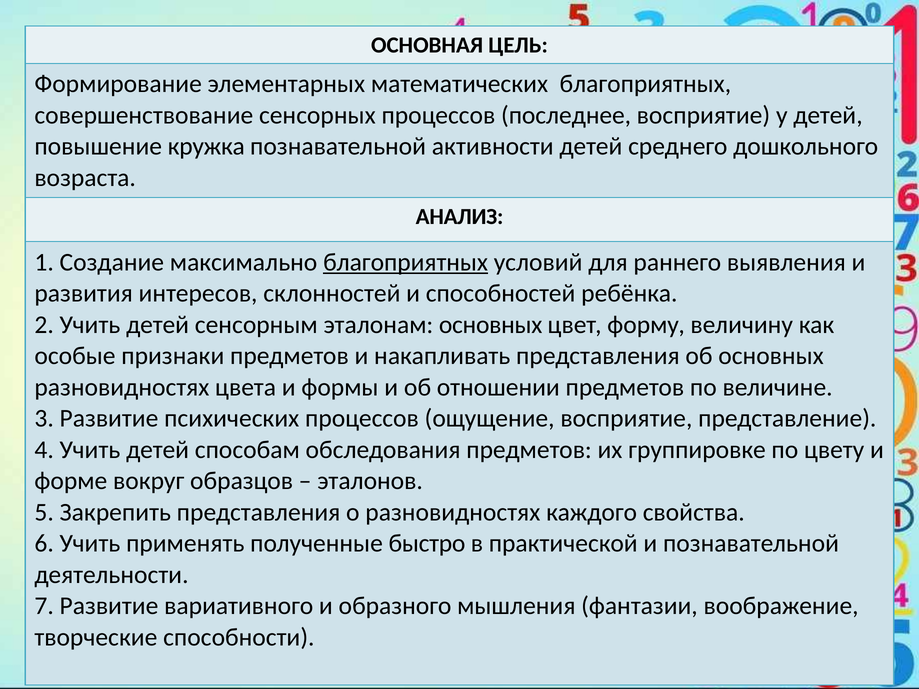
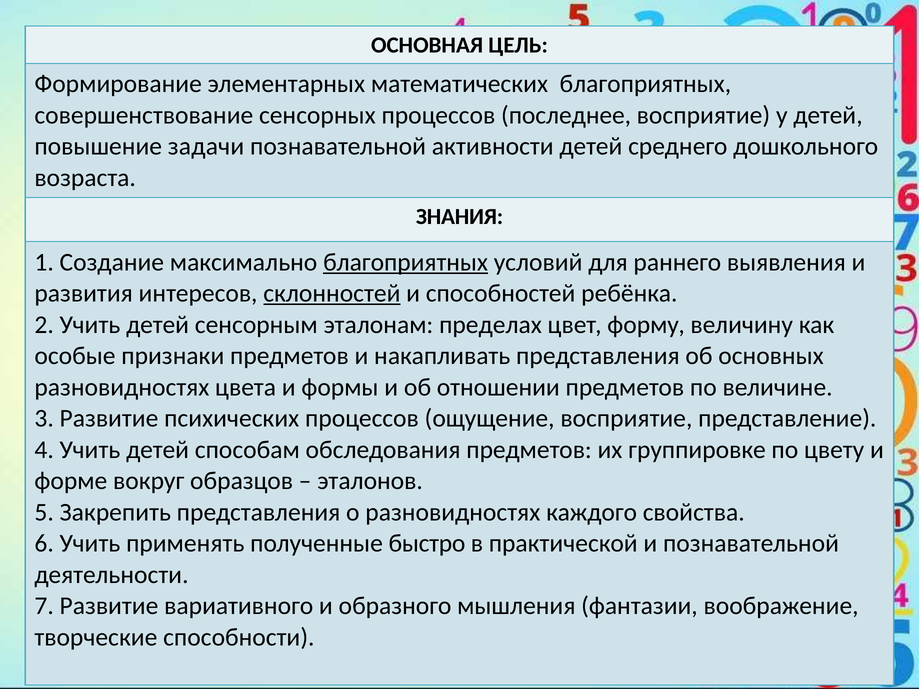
кружка: кружка -> задачи (206, 146)
АНАЛИЗ: АНАЛИЗ -> ЗНАНИЯ (460, 217)
склонностей underline: none -> present (332, 294)
эталонам основных: основных -> пределах (491, 325)
